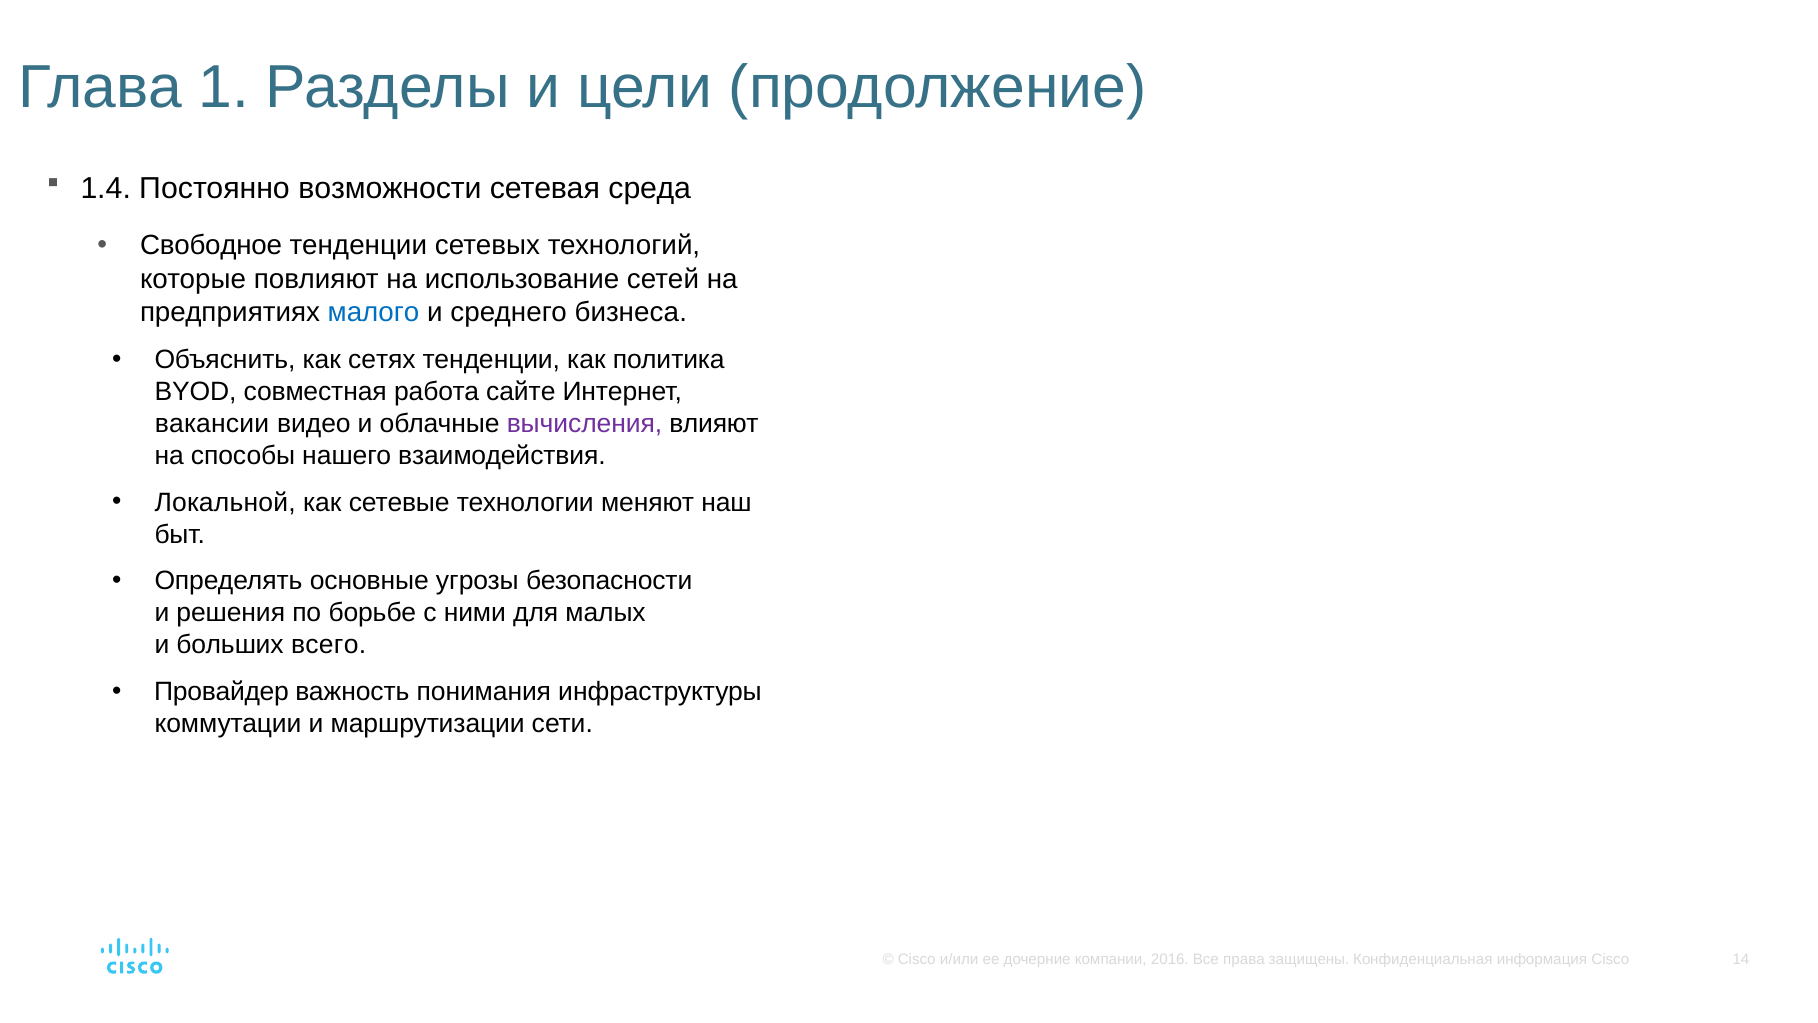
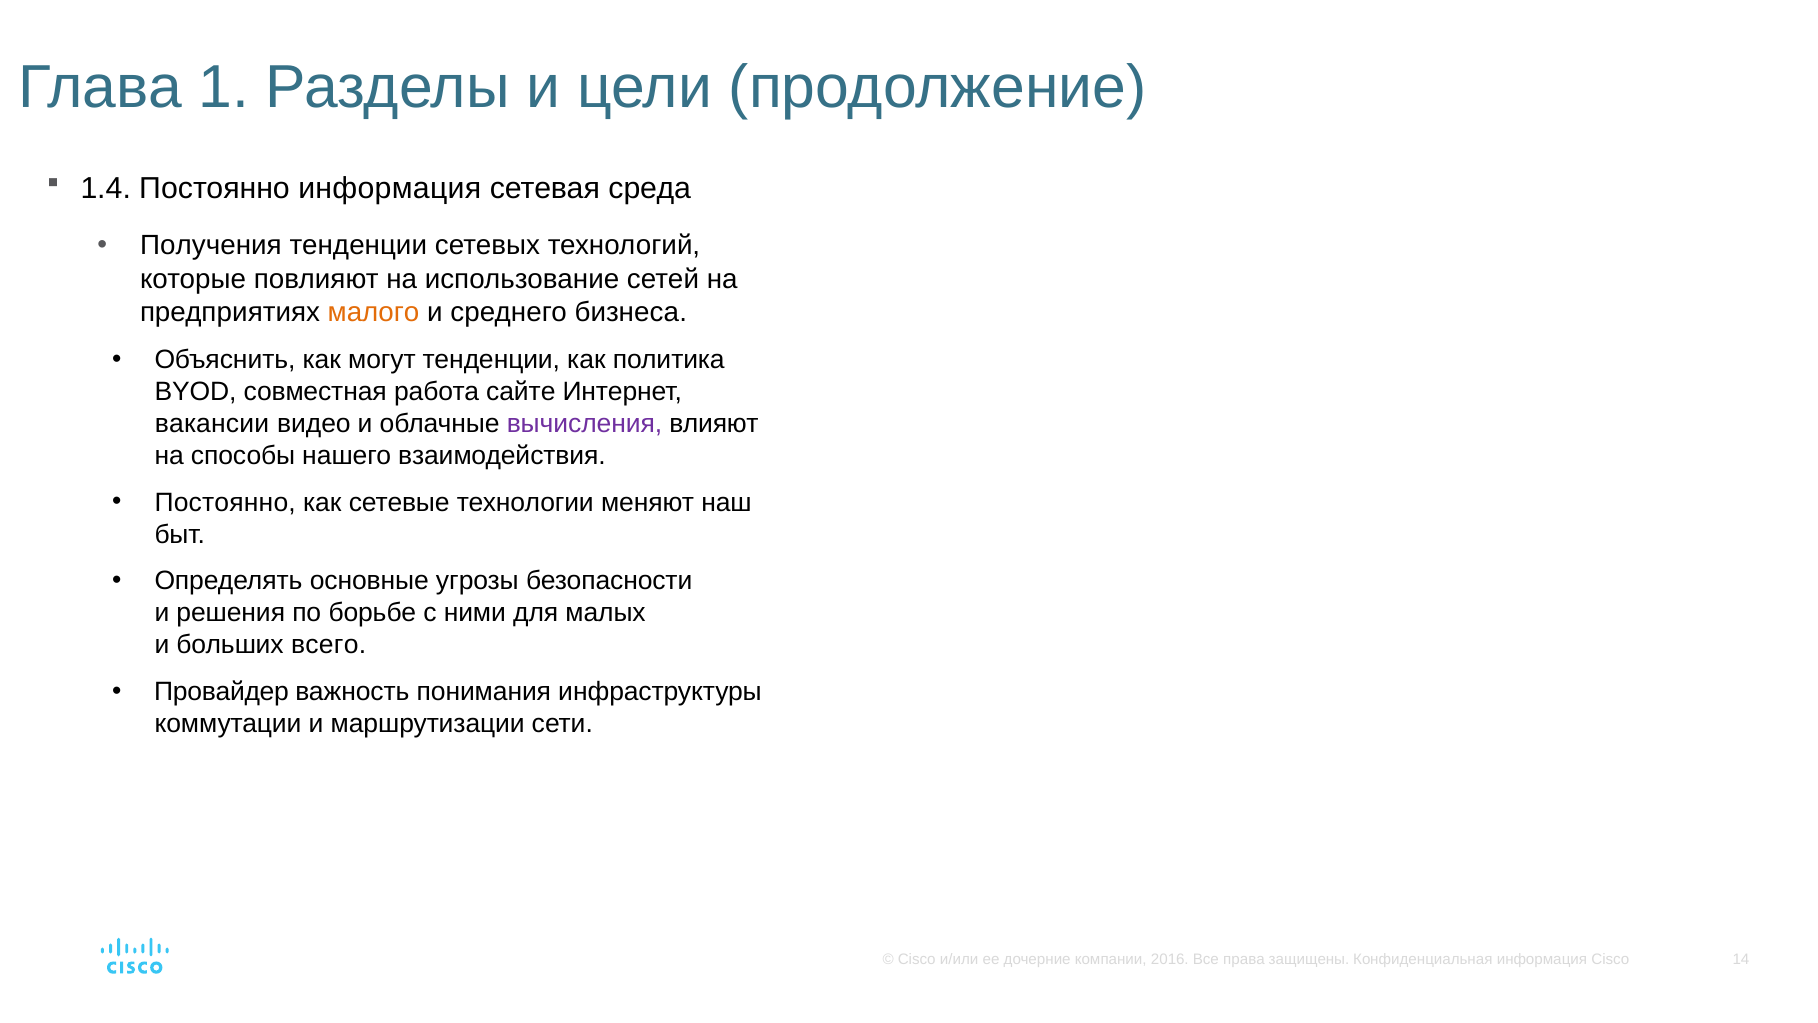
Постоянно возможности: возможности -> информация (390, 188)
Свободное: Свободное -> Получения (211, 246)
малого colour: blue -> orange (374, 312)
сетях: сетях -> могут (382, 360)
Локальной: Локальной -> Постоянно (225, 502)
